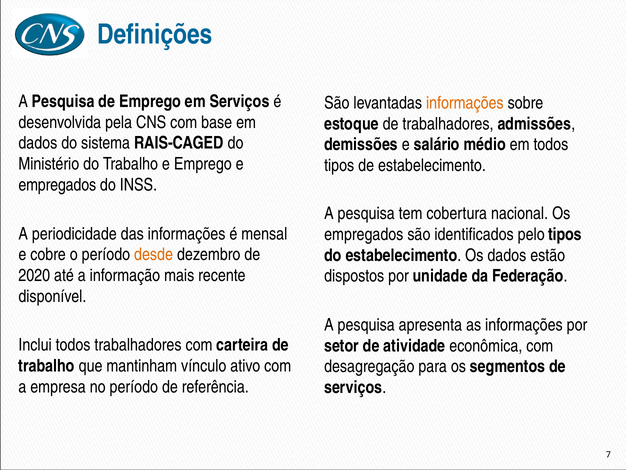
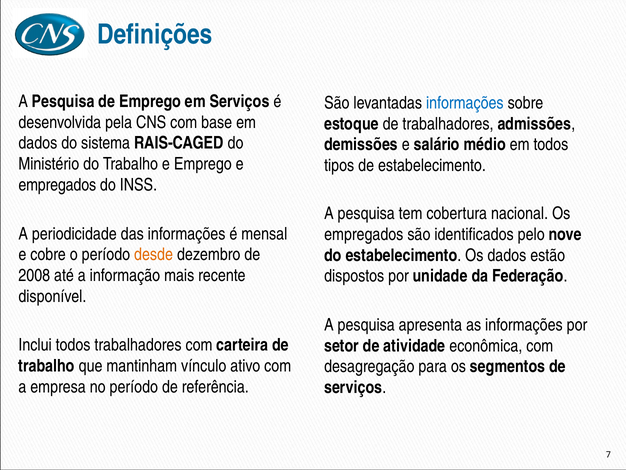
informações colour: orange -> blue (465, 103)
pelo tipos: tipos -> nove (565, 234)
2020: 2020 -> 2008 (34, 275)
